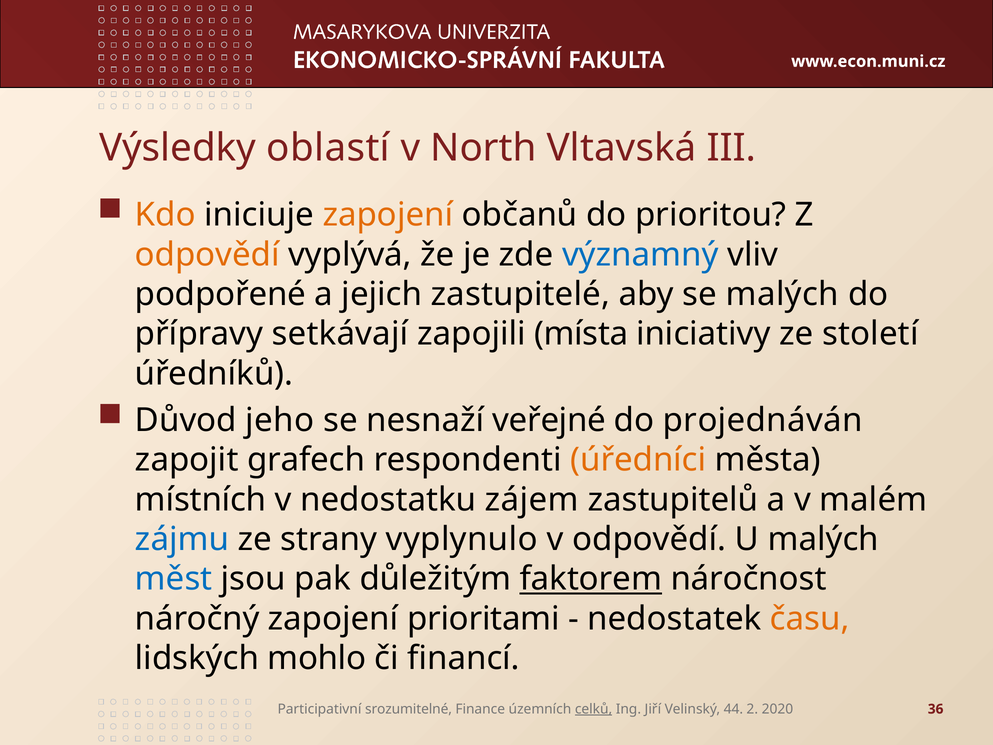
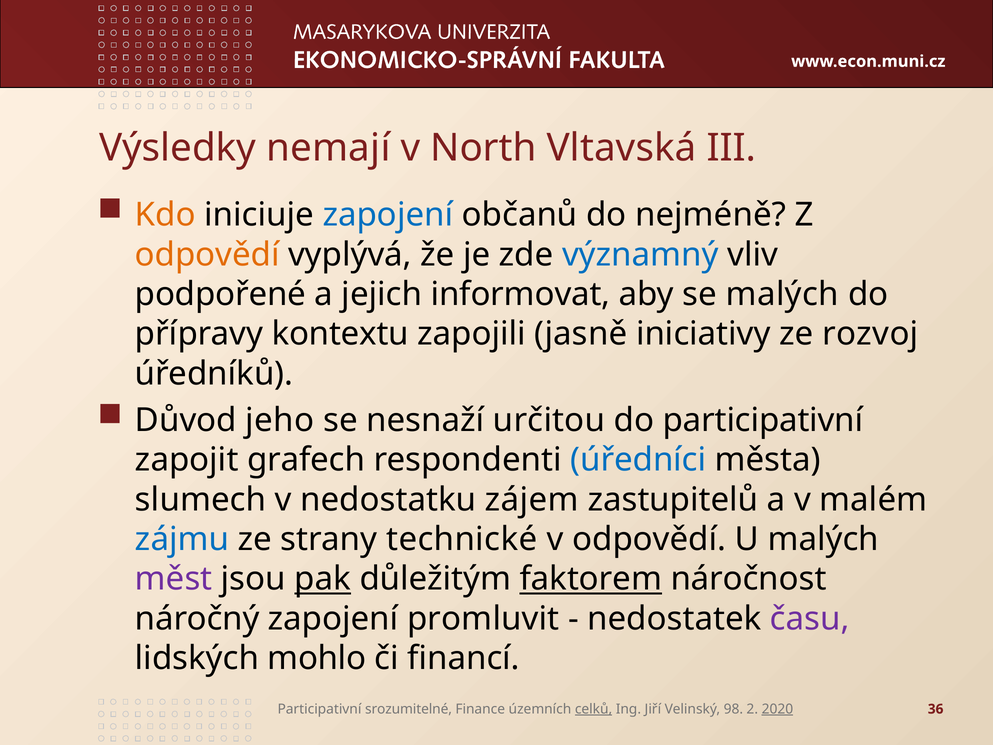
oblastí: oblastí -> nemají (328, 148)
zapojení colour: orange -> blue (388, 215)
prioritou: prioritou -> nejméně (711, 215)
zastupitelé: zastupitelé -> informovat (520, 294)
setkávají: setkávají -> kontextu (340, 334)
místa: místa -> jasně (581, 334)
století: století -> rozvoj (870, 334)
veřejné: veřejné -> určitou (549, 420)
do projednáván: projednáván -> participativní (763, 420)
úředníci colour: orange -> blue (638, 460)
místních: místních -> slumech (201, 499)
vyplynulo: vyplynulo -> technické (462, 539)
měst colour: blue -> purple (174, 579)
pak underline: none -> present (323, 579)
prioritami: prioritami -> promluvit (483, 619)
času colour: orange -> purple (810, 619)
44: 44 -> 98 (733, 709)
2020 underline: none -> present (777, 709)
